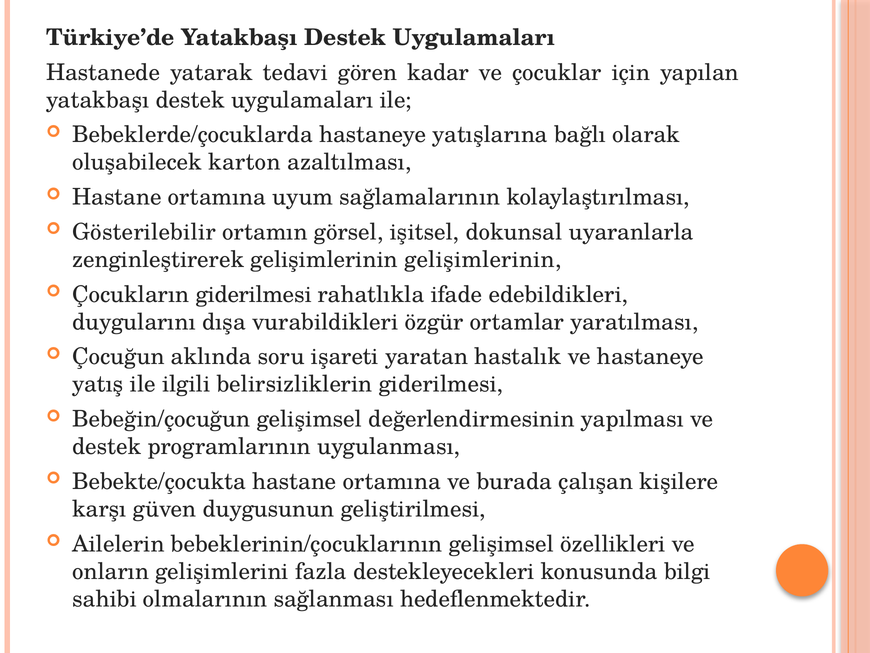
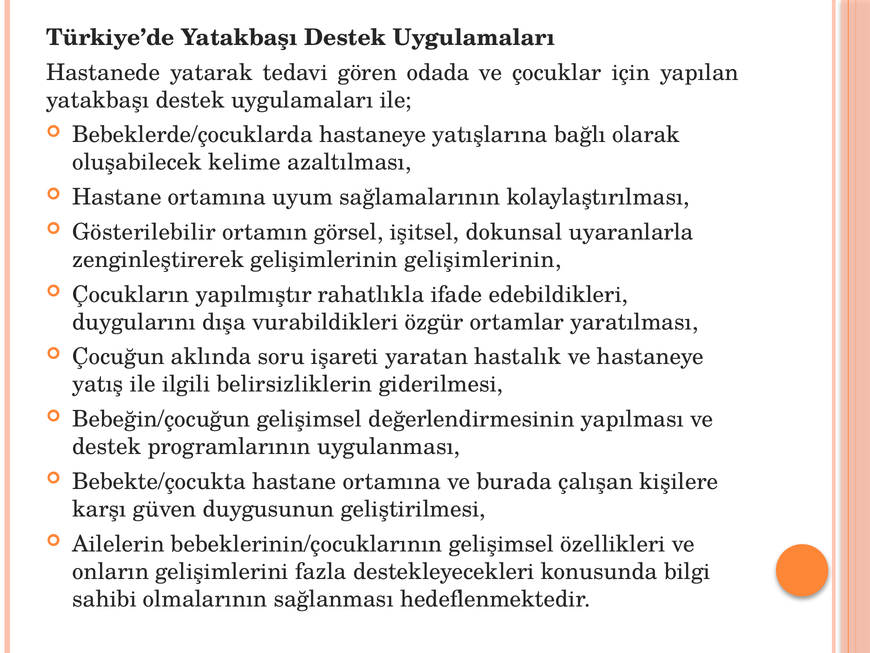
kadar: kadar -> odada (438, 72)
karton: karton -> kelime (245, 162)
Çocukların giderilmesi: giderilmesi -> yapılmıştır (254, 294)
